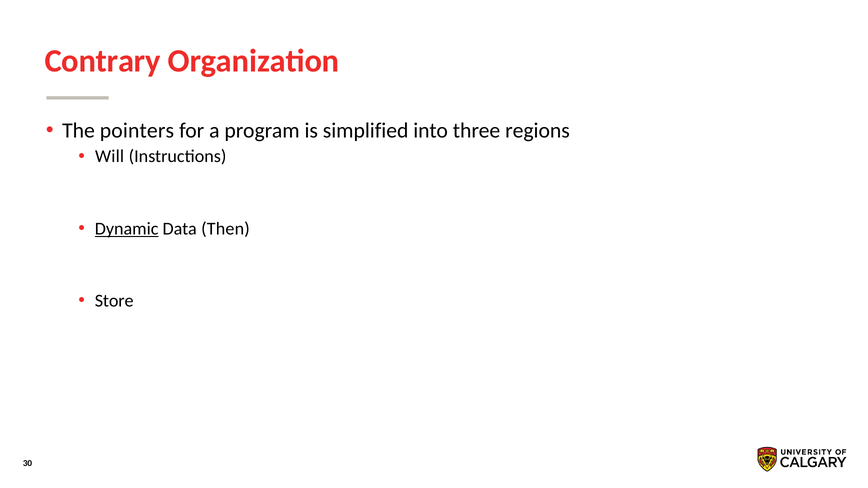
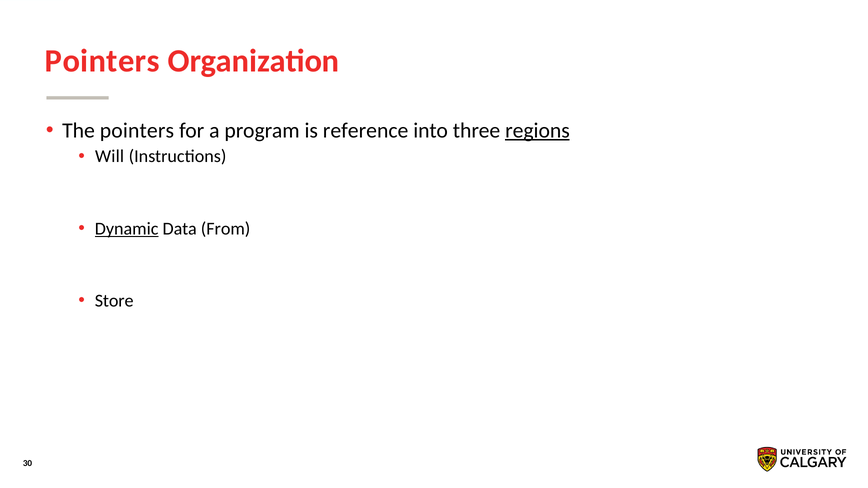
Contrary: Contrary -> Pointers (102, 61)
simplified: simplified -> reference (366, 131)
regions underline: none -> present (537, 131)
Then: Then -> From (226, 229)
